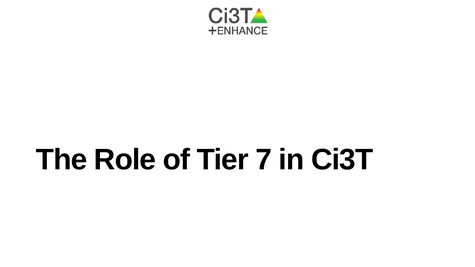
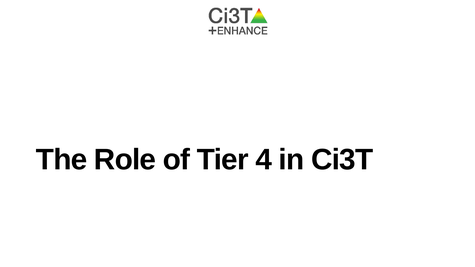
7: 7 -> 4 (264, 160)
